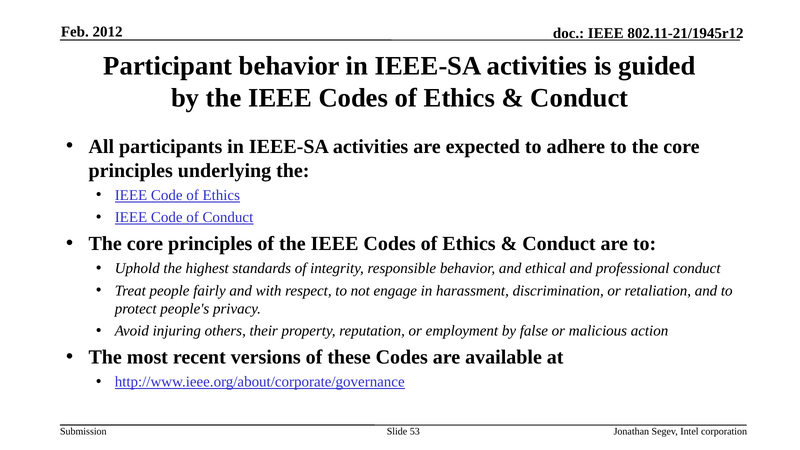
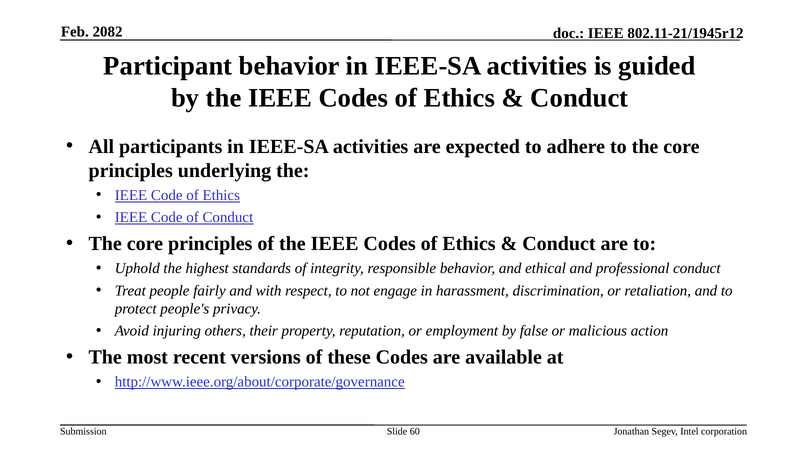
2012: 2012 -> 2082 (108, 32)
53: 53 -> 60 (415, 432)
